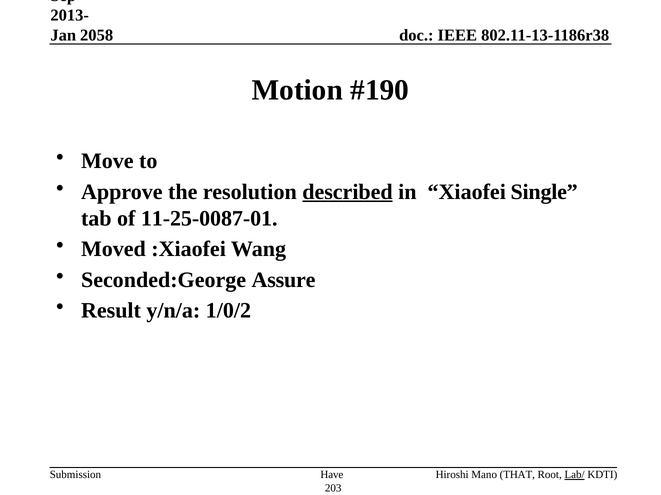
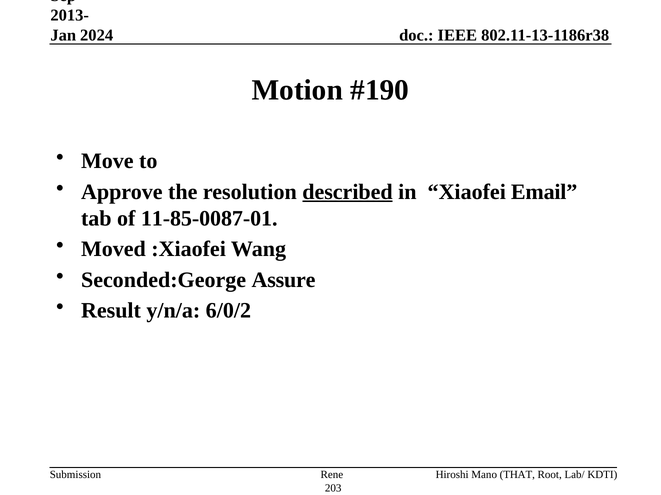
2058: 2058 -> 2024 (97, 35)
Single: Single -> Email (544, 192)
11-25-0087-01: 11-25-0087-01 -> 11-85-0087-01 (209, 219)
1/0/2: 1/0/2 -> 6/0/2 (228, 311)
Have: Have -> Rene (332, 475)
Lab/ underline: present -> none (575, 475)
